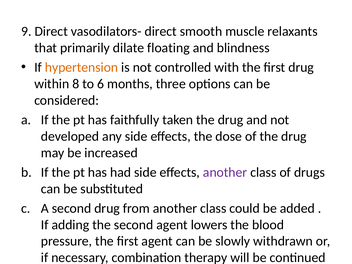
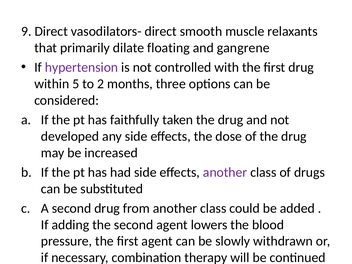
blindness: blindness -> gangrene (243, 48)
hypertension colour: orange -> purple (82, 67)
8: 8 -> 5 (76, 84)
6: 6 -> 2 (101, 84)
